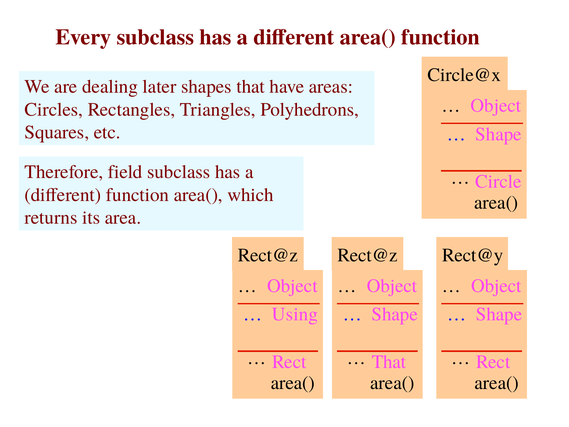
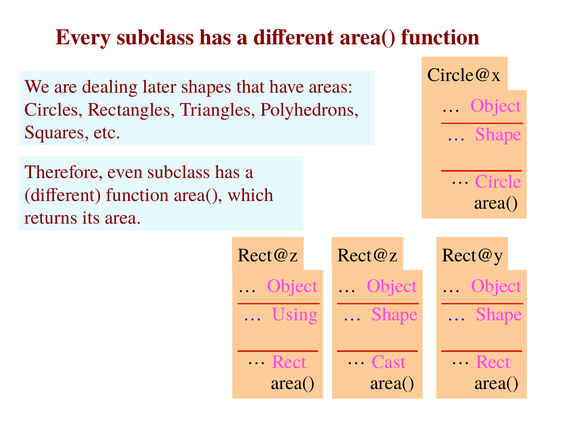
field: field -> even (125, 172)
That: That -> Cast (389, 362)
